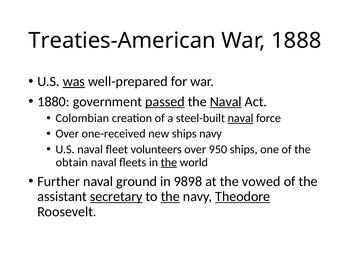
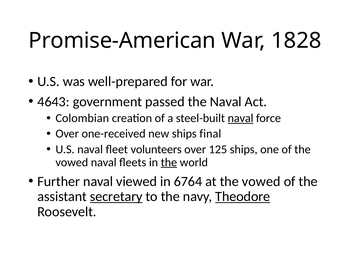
Treaties-American: Treaties-American -> Promise-American (122, 40)
1888: 1888 -> 1828 (296, 40)
was underline: present -> none (74, 81)
1880: 1880 -> 4643 (54, 102)
passed underline: present -> none (165, 102)
Naval underline: present -> none (226, 102)
ships navy: navy -> final (210, 134)
950: 950 -> 125 (218, 149)
obtain: obtain -> vowed (72, 162)
ground: ground -> viewed (137, 181)
9898: 9898 -> 6764 (188, 181)
the underline: present -> none (170, 196)
